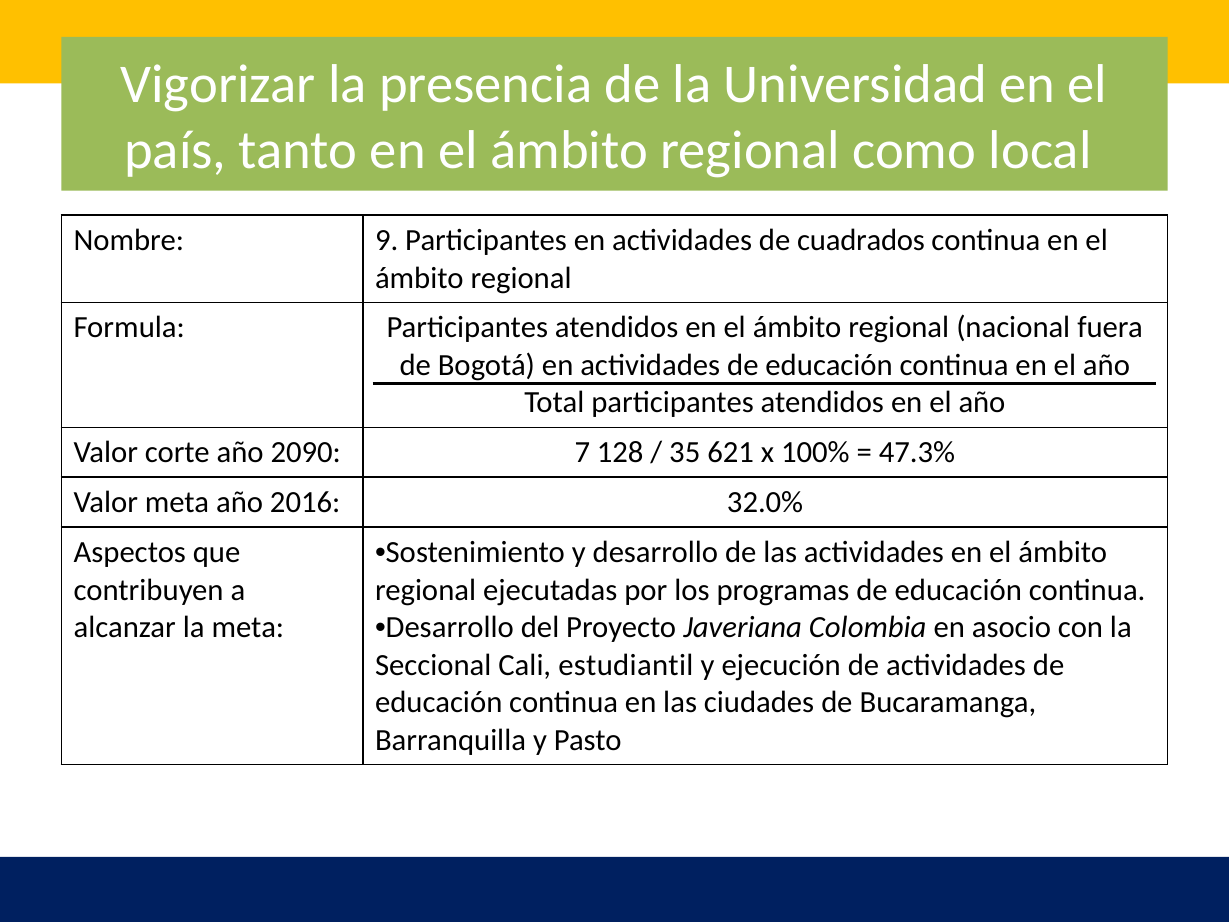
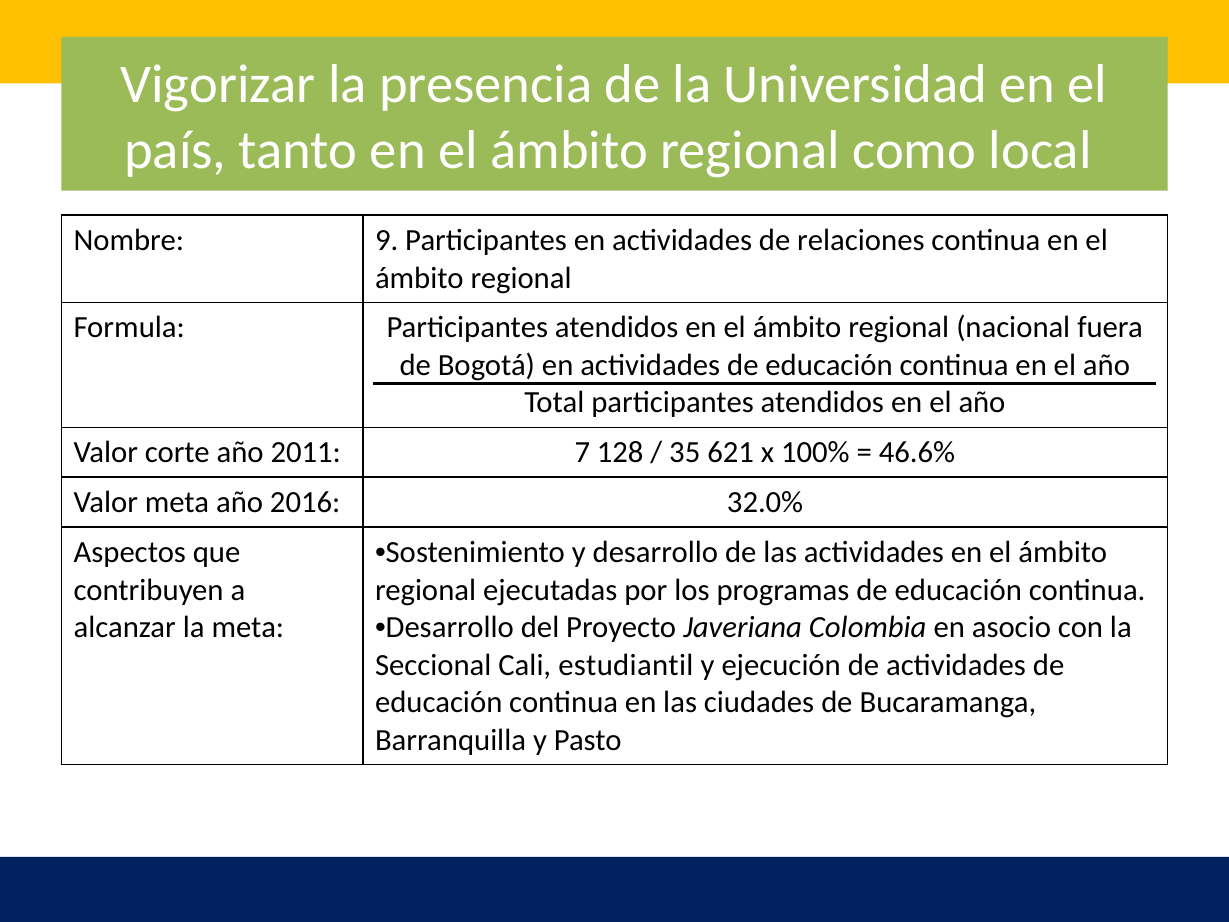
cuadrados: cuadrados -> relaciones (861, 240)
2090: 2090 -> 2011 (306, 453)
47.3%: 47.3% -> 46.6% (917, 453)
